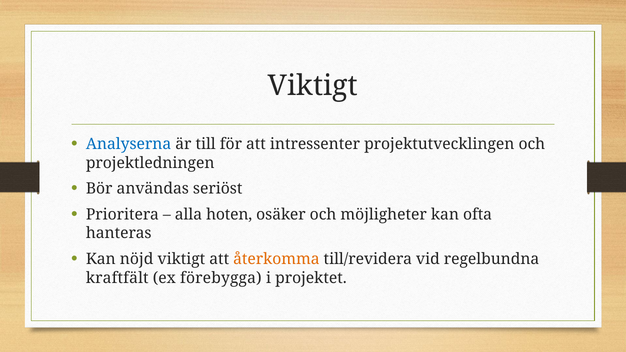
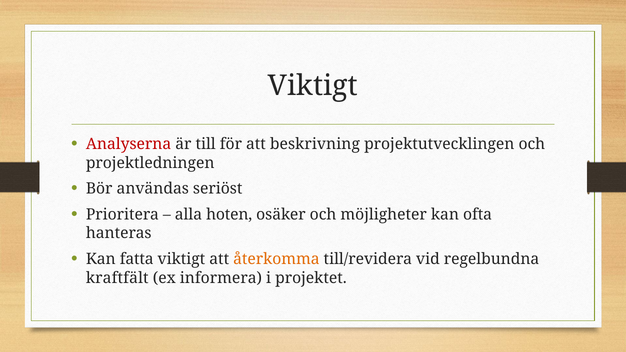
Analyserna colour: blue -> red (129, 144)
intressenter: intressenter -> beskrivning (315, 144)
nöjd: nöjd -> fatta (137, 259)
förebygga: förebygga -> informera (221, 278)
